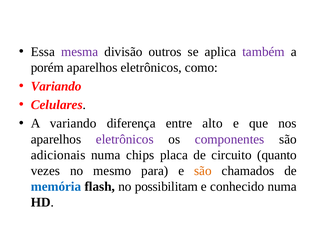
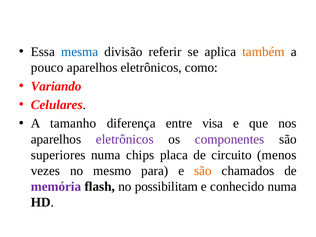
mesma colour: purple -> blue (80, 52)
outros: outros -> referir (165, 52)
também colour: purple -> orange (263, 52)
porém: porém -> pouco (47, 68)
A variando: variando -> tamanho (73, 123)
alto: alto -> visa (213, 123)
adicionais: adicionais -> superiores (58, 155)
quanto: quanto -> menos (277, 155)
memória colour: blue -> purple (56, 187)
